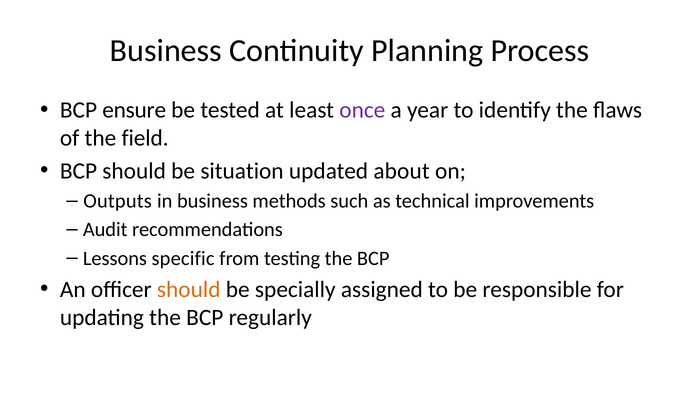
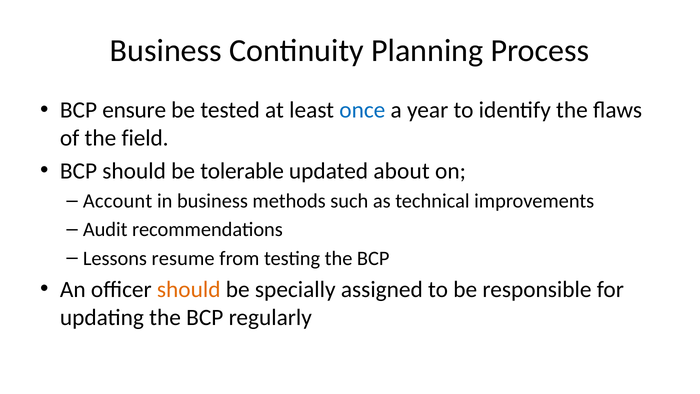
once colour: purple -> blue (362, 110)
situation: situation -> tolerable (242, 171)
Outputs: Outputs -> Account (118, 201)
specific: specific -> resume (183, 258)
